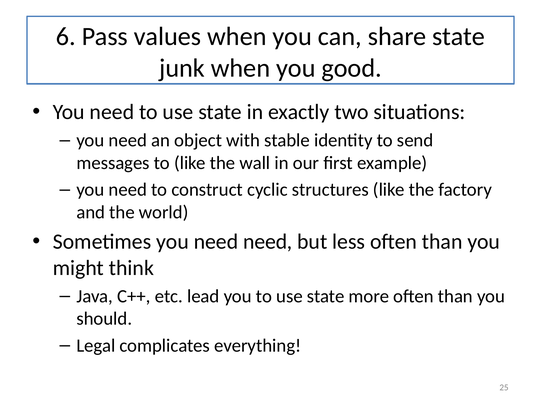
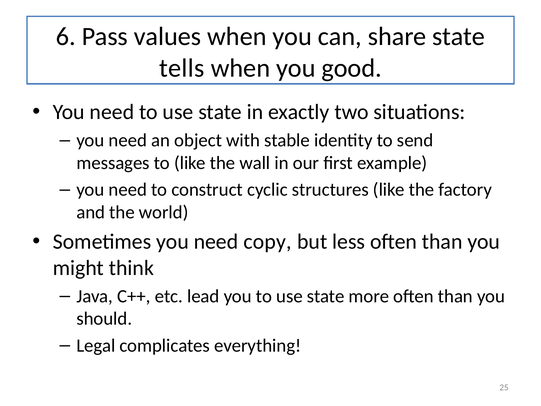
junk: junk -> tells (182, 68)
need need: need -> copy (268, 242)
